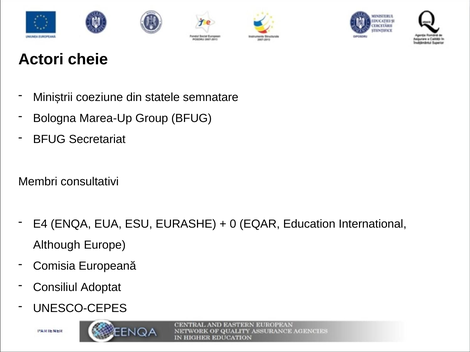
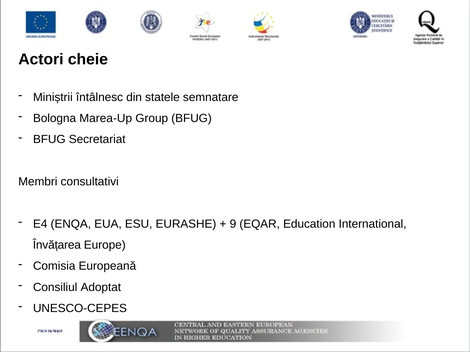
coeziune: coeziune -> întâlnesc (99, 97)
0: 0 -> 9 (233, 224)
Although: Although -> Învățarea (57, 245)
